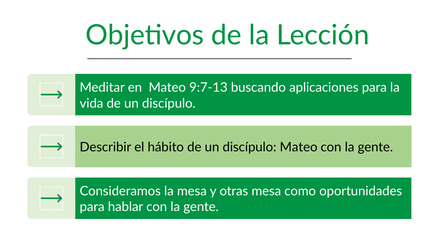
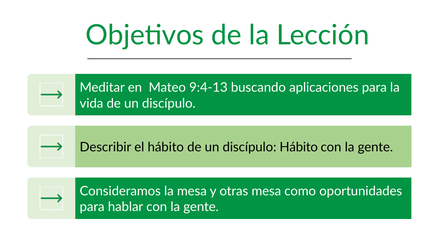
9:7-13: 9:7-13 -> 9:4-13 (208, 88)
discípulo Mateo: Mateo -> Hábito (299, 147)
